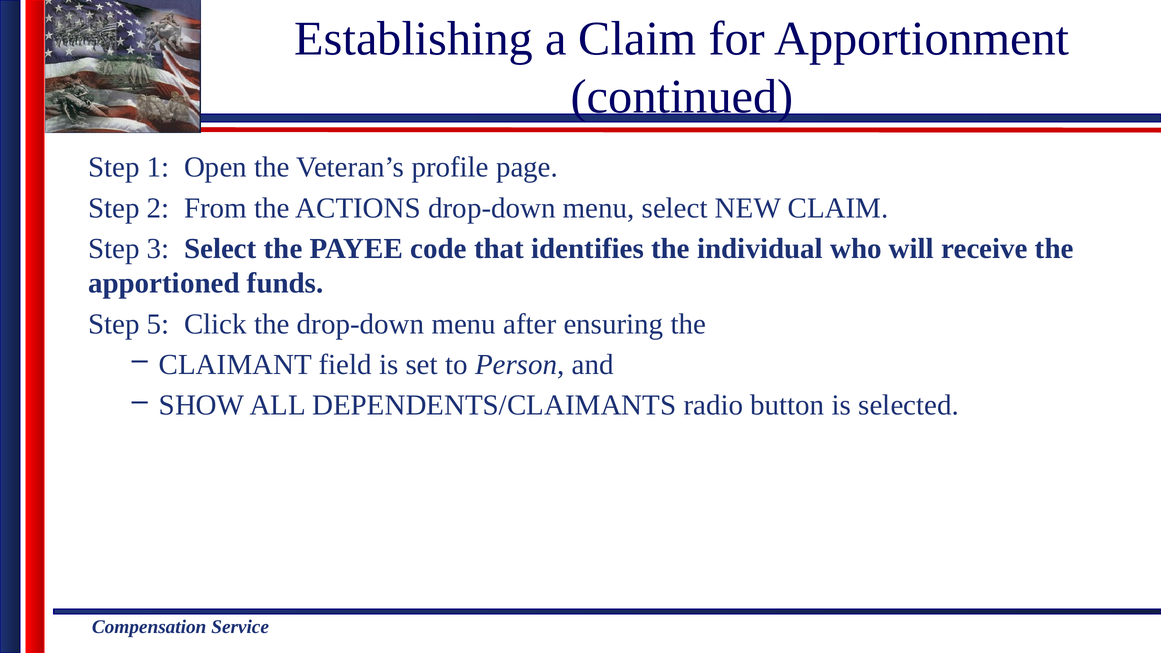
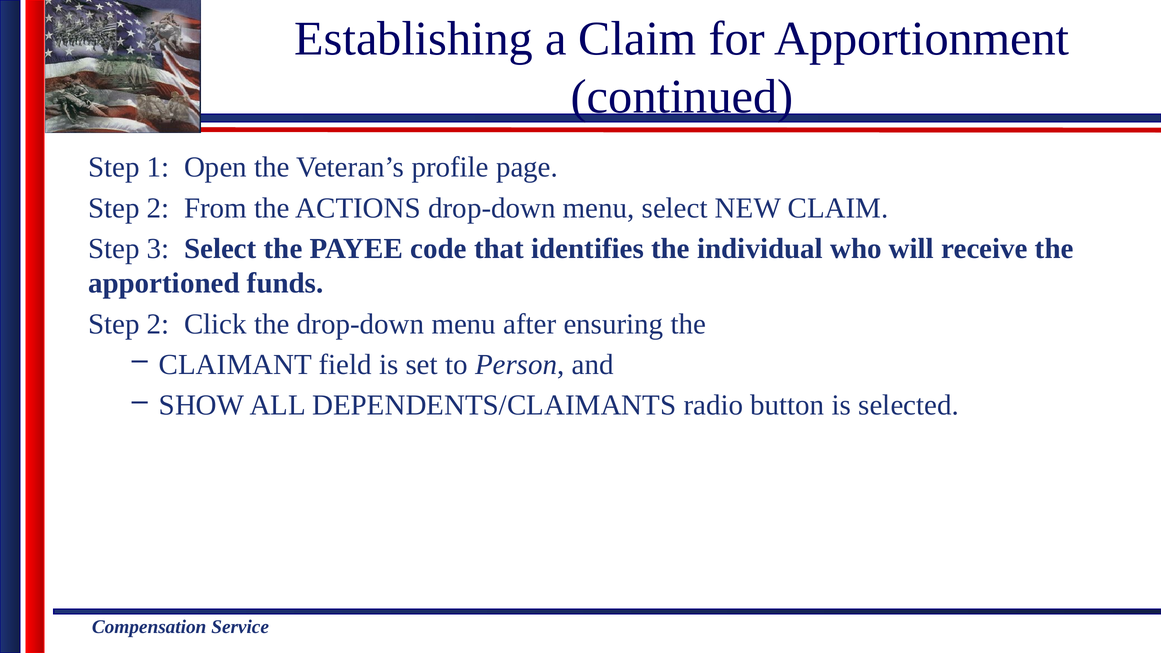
5: 5 -> 2 (158, 324)
